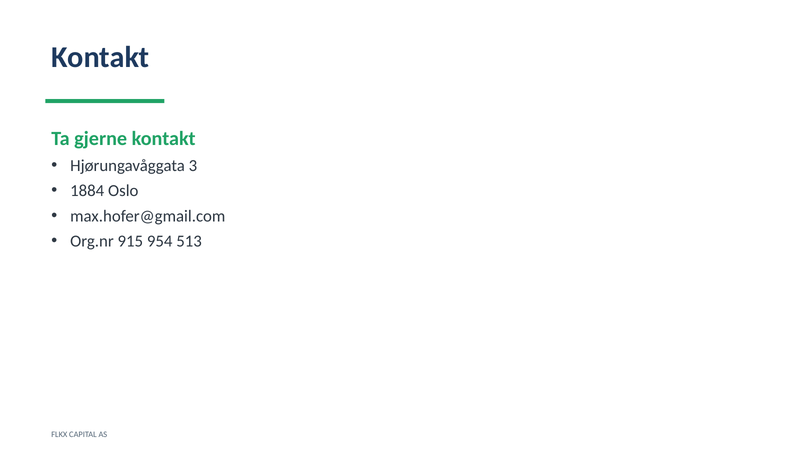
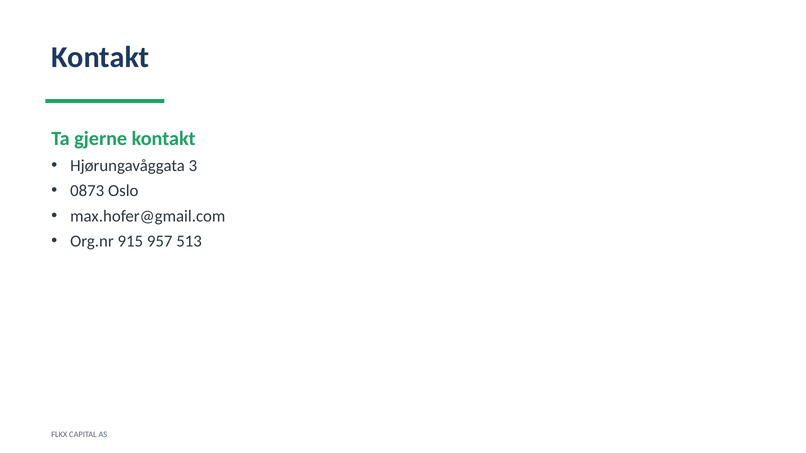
1884: 1884 -> 0873 (87, 191)
954: 954 -> 957 (160, 241)
